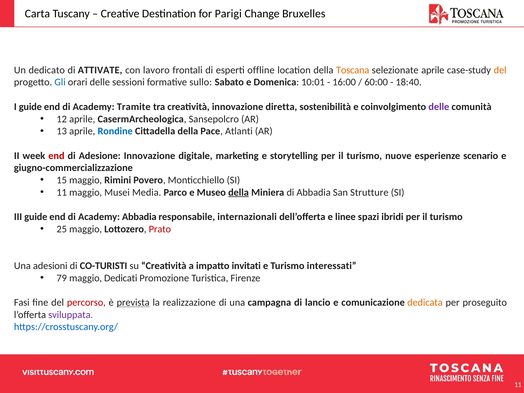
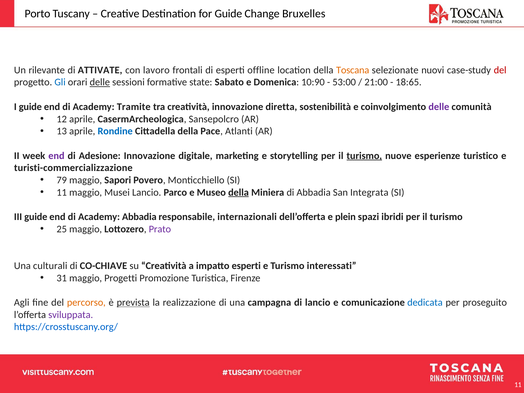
Carta: Carta -> Porto (37, 14)
for Parigi: Parigi -> Guide (228, 14)
Un dedicato: dedicato -> rilevante (47, 70)
selezionate aprile: aprile -> nuovi (433, 70)
del colour: orange -> red (500, 70)
delle underline: none -> present (100, 82)
formative sullo: sullo -> state (201, 82)
10:01: 10:01 -> 10:90 (313, 82)
16:00: 16:00 -> 53:00 (344, 82)
60:00: 60:00 -> 21:00 (376, 82)
18:40: 18:40 -> 18:65 (409, 82)
end colour: red -> purple (56, 156)
turismo underline: none -> present (364, 156)
scenario: scenario -> turistico (481, 156)
giugno-commercializzazione: giugno-commercializzazione -> turisti-commercializzazione (73, 168)
15: 15 -> 79 (62, 180)
Rimini: Rimini -> Sapori (118, 180)
Musei Media: Media -> Lancio (147, 192)
Strutture: Strutture -> Integrata (369, 192)
linee: linee -> plein (345, 217)
Prato colour: red -> purple (160, 229)
Una adesioni: adesioni -> culturali (50, 266)
CO-TURISTI: CO-TURISTI -> CO-CHIAVE (103, 266)
impatto invitati: invitati -> esperti (246, 266)
79: 79 -> 31 (62, 278)
maggio Dedicati: Dedicati -> Progetti (121, 278)
Fasi: Fasi -> Agli (22, 302)
percorso colour: red -> orange (86, 302)
dedicata colour: orange -> blue (425, 302)
